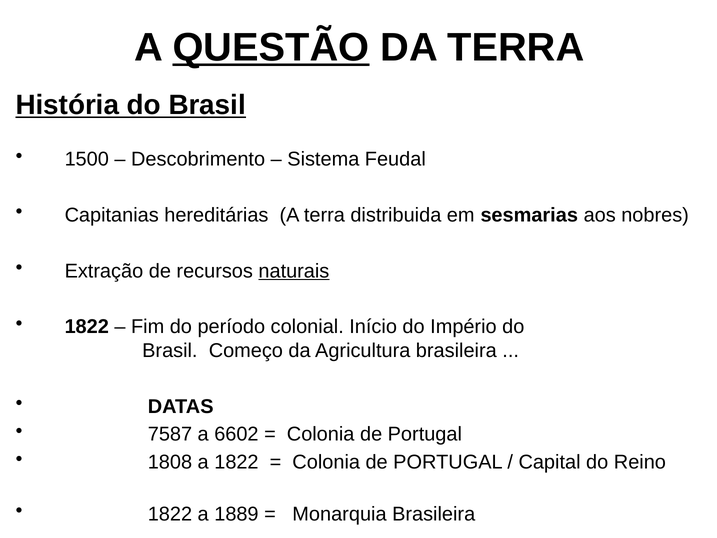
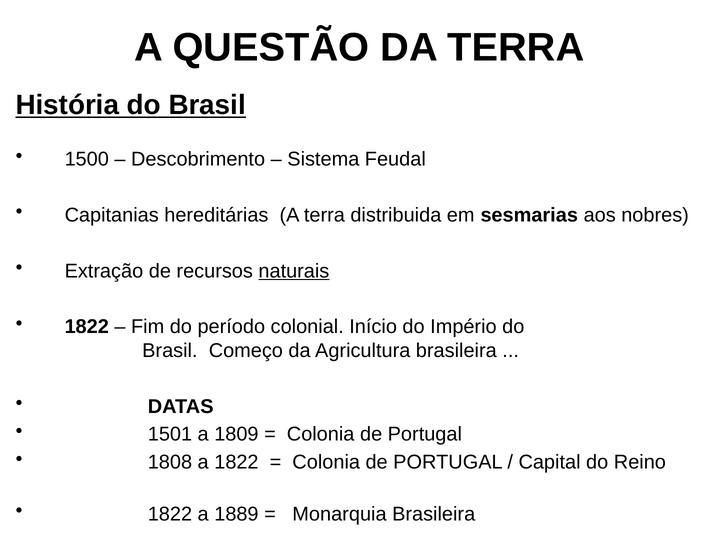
QUESTÃO underline: present -> none (271, 48)
7587: 7587 -> 1501 (170, 434)
6602: 6602 -> 1809 (236, 434)
